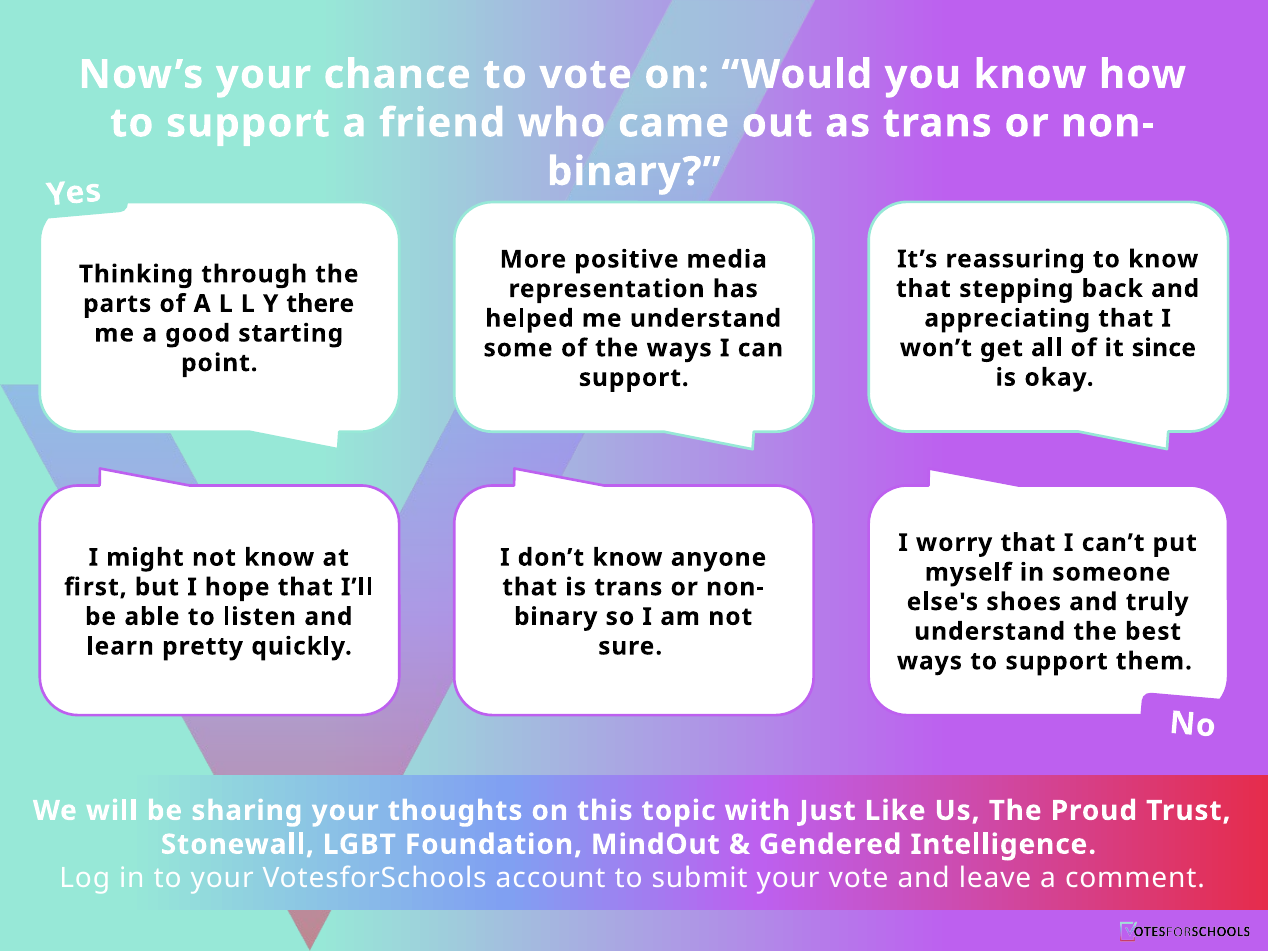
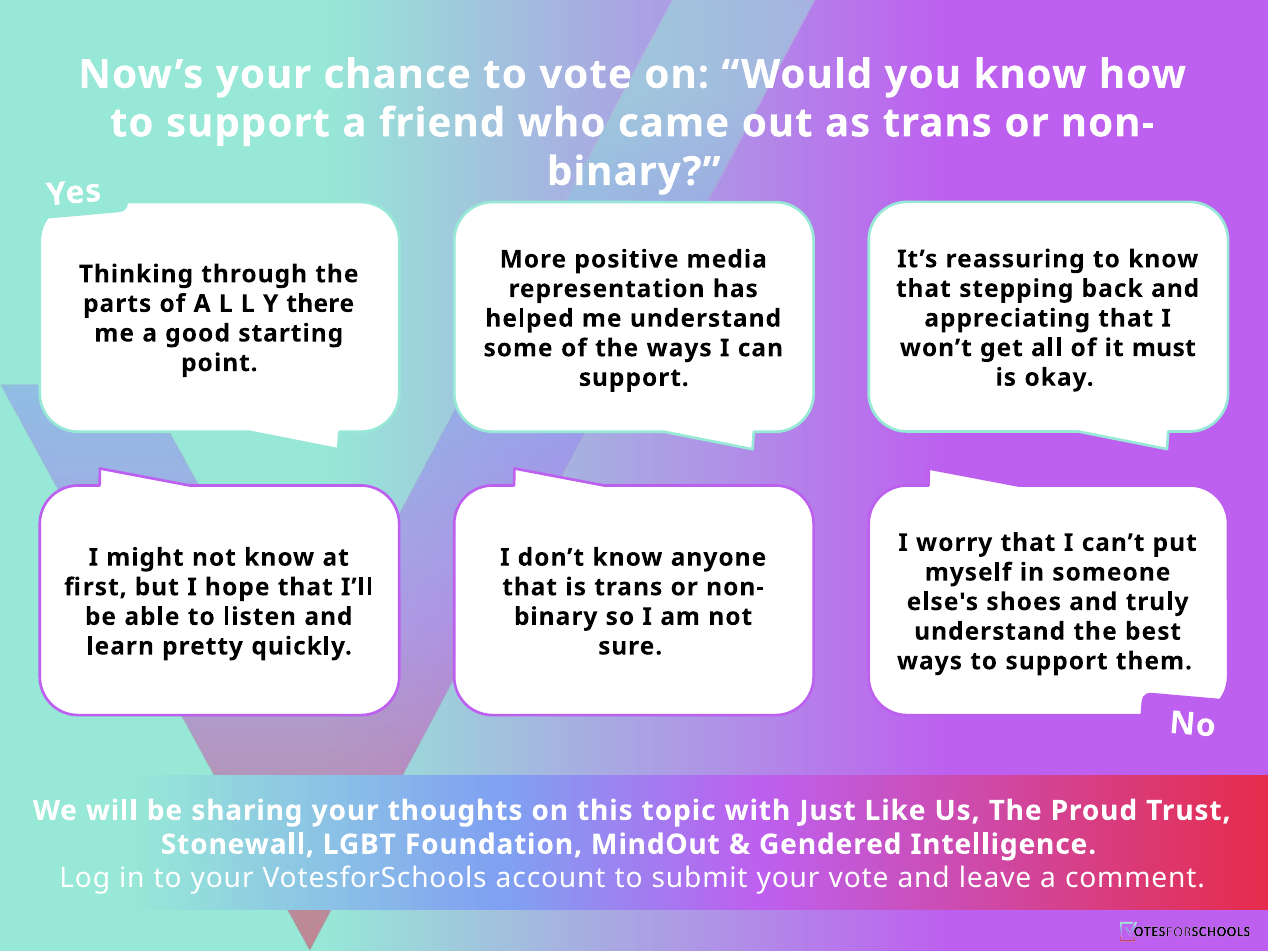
since: since -> must (1164, 348)
